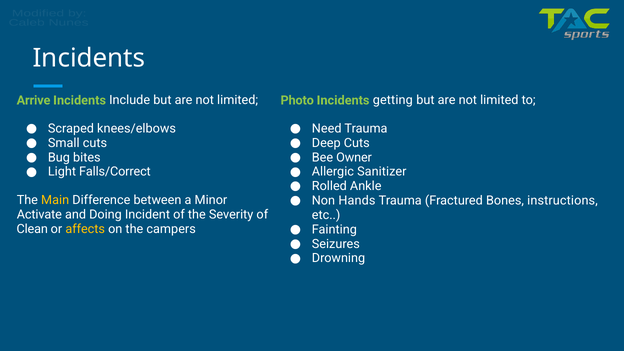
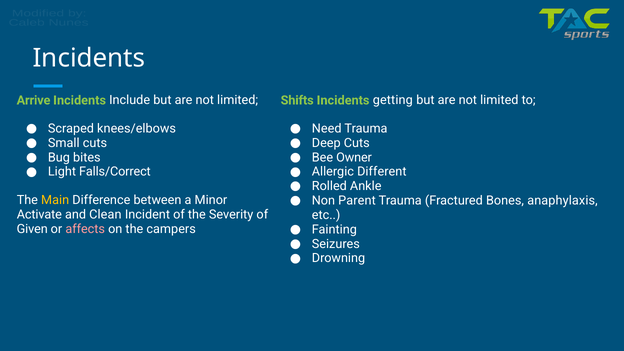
Photo: Photo -> Shifts (297, 100)
Sanitizer: Sanitizer -> Different (382, 172)
Hands: Hands -> Parent (357, 201)
instructions: instructions -> anaphylaxis (562, 201)
Doing: Doing -> Clean (105, 214)
Clean: Clean -> Given (32, 229)
affects colour: yellow -> pink (85, 229)
